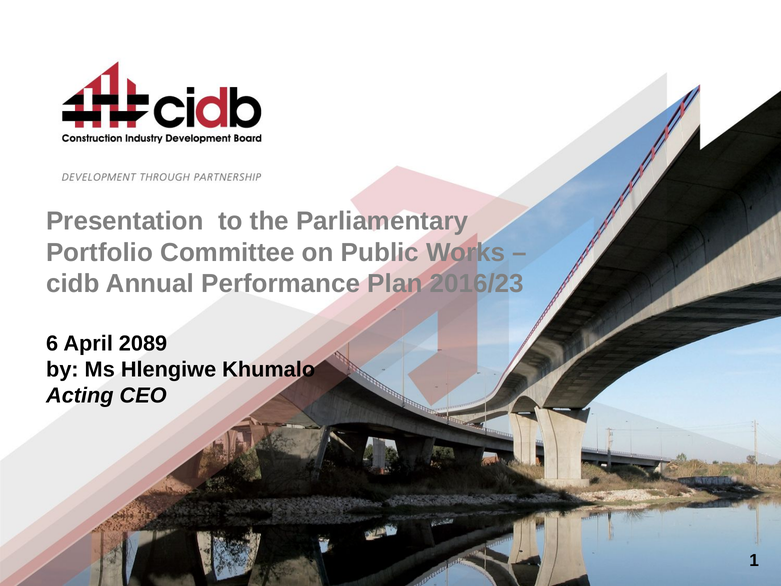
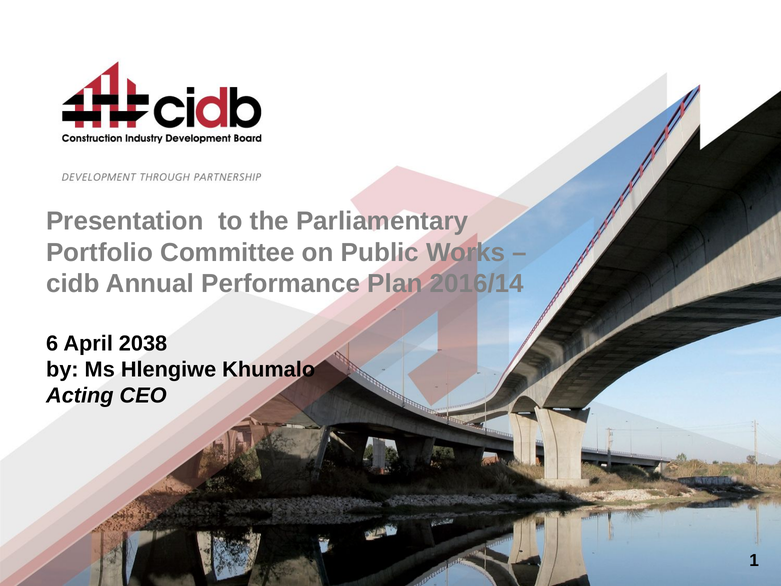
2016/23: 2016/23 -> 2016/14 (477, 284)
2089: 2089 -> 2038 (143, 343)
